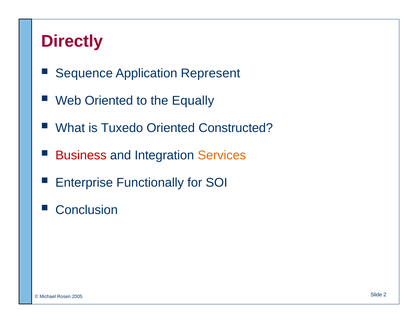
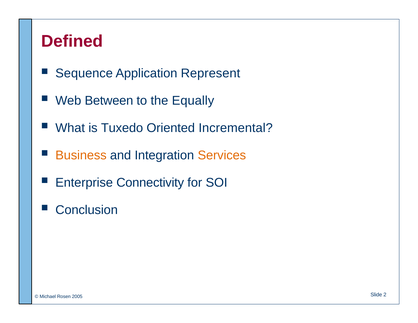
Directly: Directly -> Defined (72, 41)
Web Oriented: Oriented -> Between (109, 101)
Constructed: Constructed -> Incremental (236, 128)
Business colour: red -> orange (81, 155)
Functionally: Functionally -> Connectivity (150, 183)
